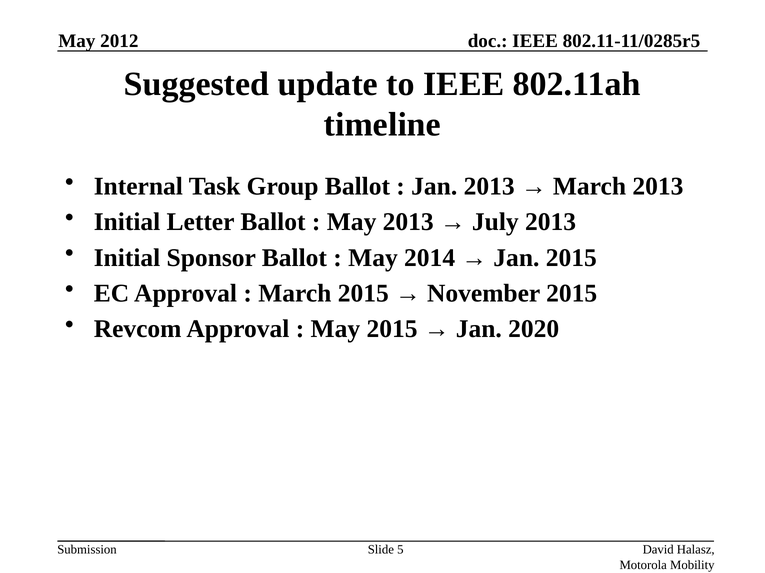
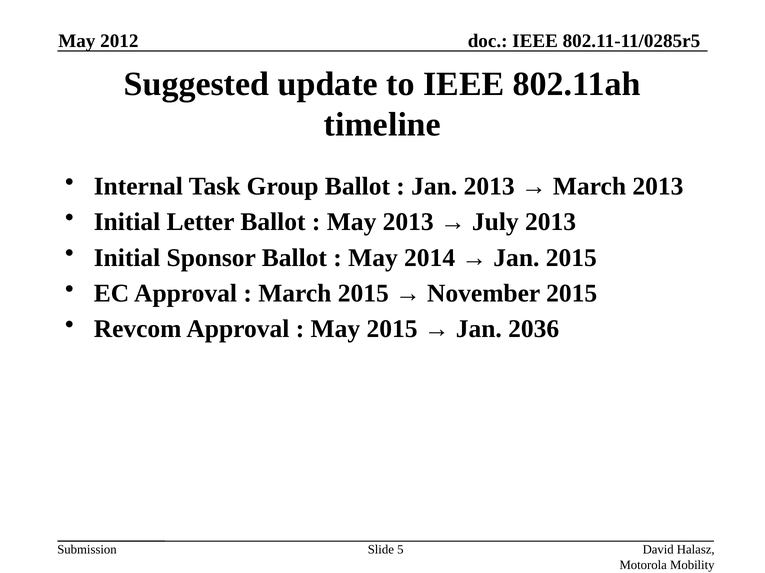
2020: 2020 -> 2036 (534, 329)
